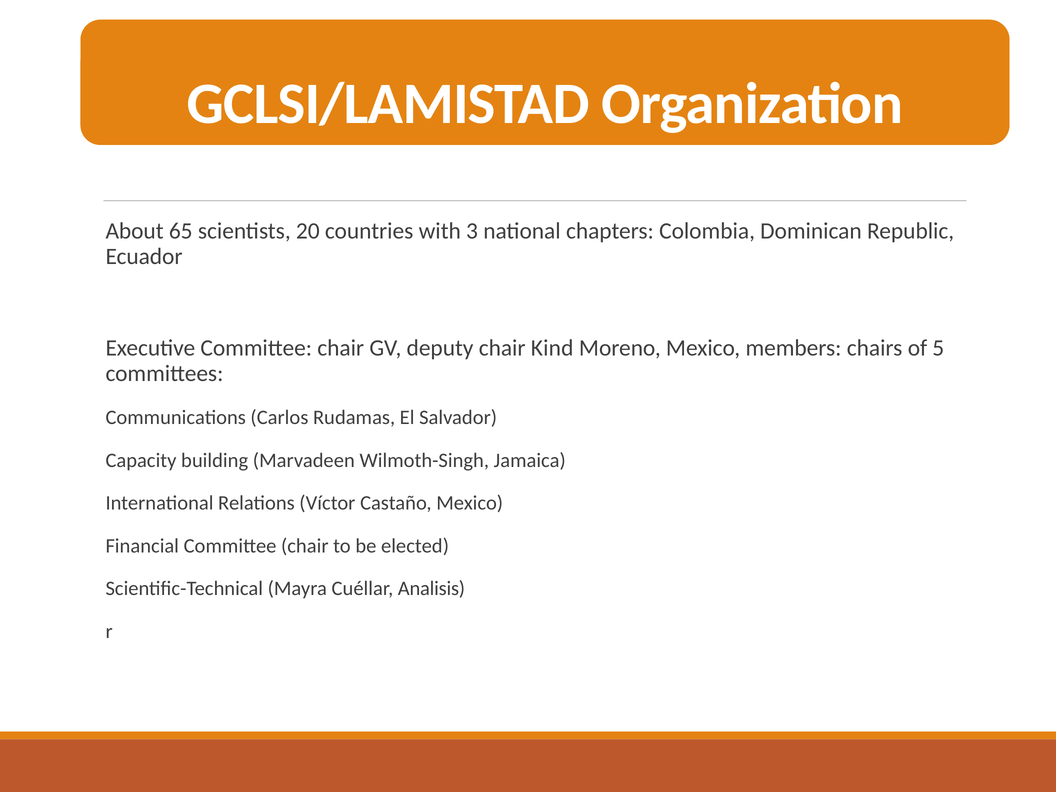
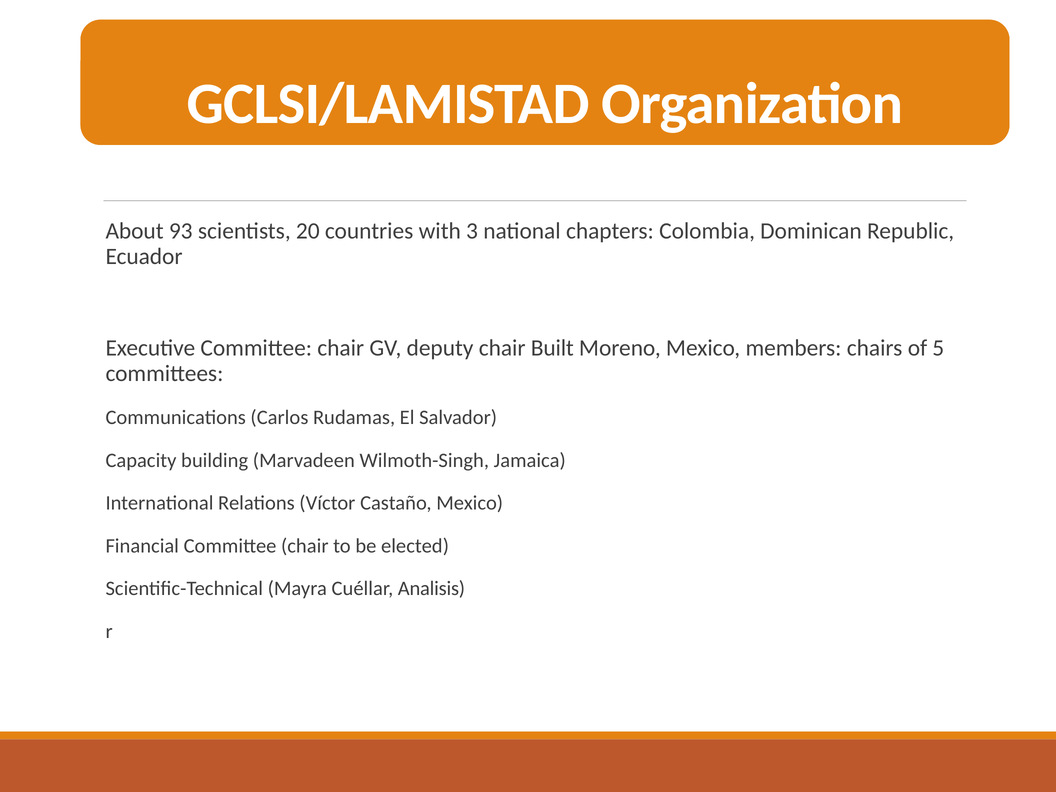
65: 65 -> 93 (181, 231)
Kind: Kind -> Built (552, 348)
